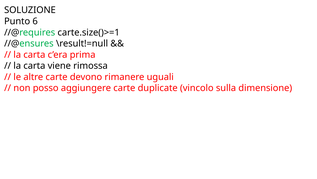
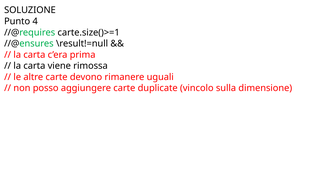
6: 6 -> 4 (35, 21)
